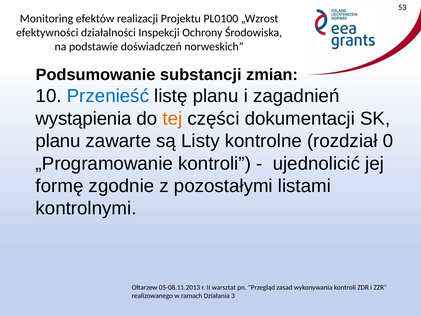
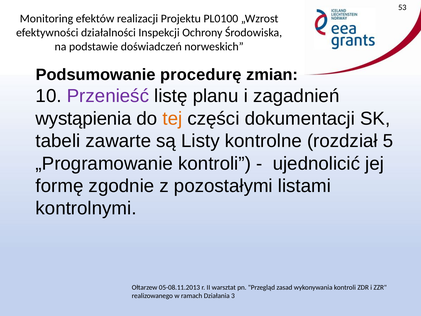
substancji: substancji -> procedurę (201, 75)
Przenieść colour: blue -> purple (108, 96)
planu: planu -> tabeli (58, 141)
0: 0 -> 5 (388, 141)
